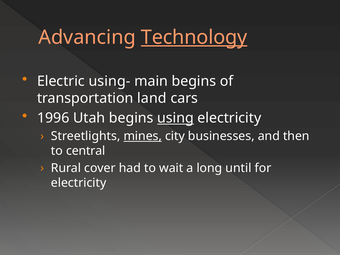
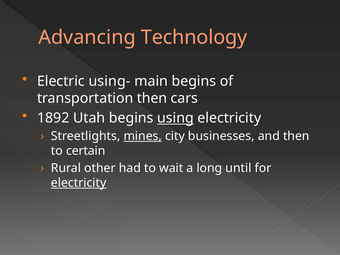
Technology underline: present -> none (194, 37)
transportation land: land -> then (152, 98)
1996: 1996 -> 1892 (53, 118)
central: central -> certain (86, 151)
cover: cover -> other (100, 168)
electricity underline: none -> present (79, 183)
